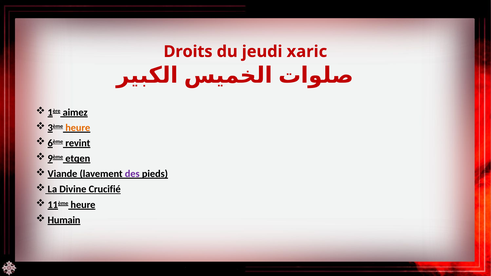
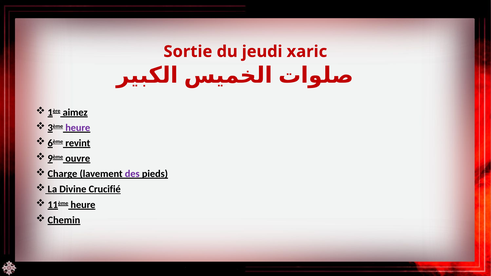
Droits: Droits -> Sortie (188, 52)
heure colour: orange -> purple (78, 128)
etqen: etqen -> ouvre (78, 159)
Viande: Viande -> Charge (62, 174)
Humain: Humain -> Chemin (64, 220)
